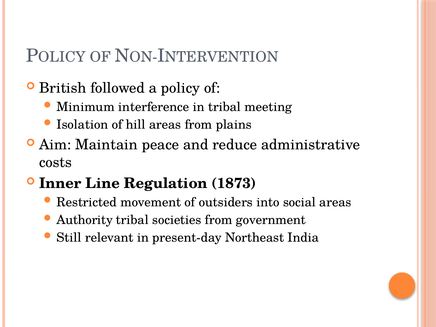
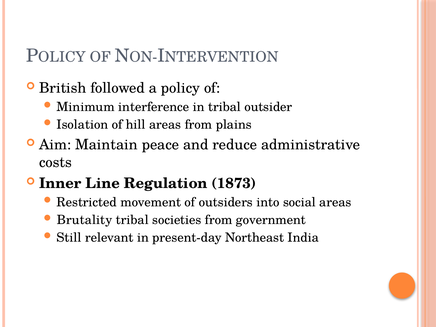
meeting: meeting -> outsider (268, 107)
Authority: Authority -> Brutality (84, 220)
